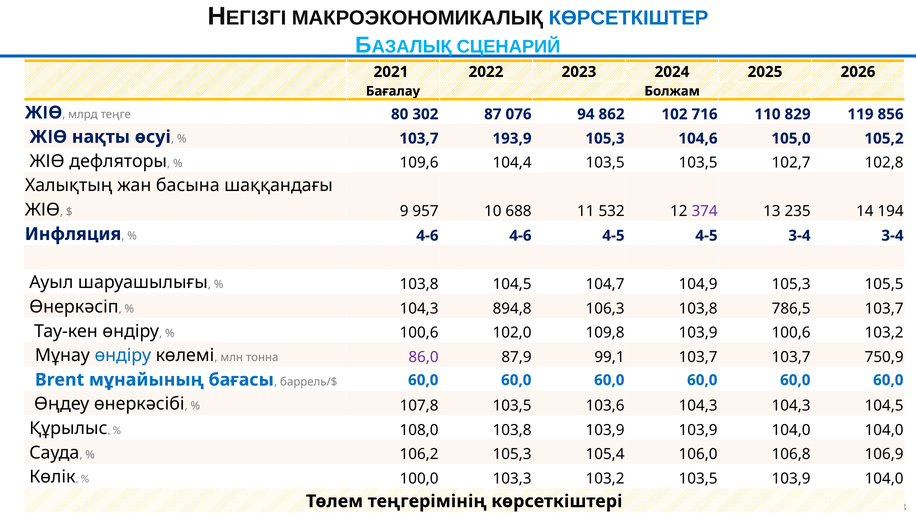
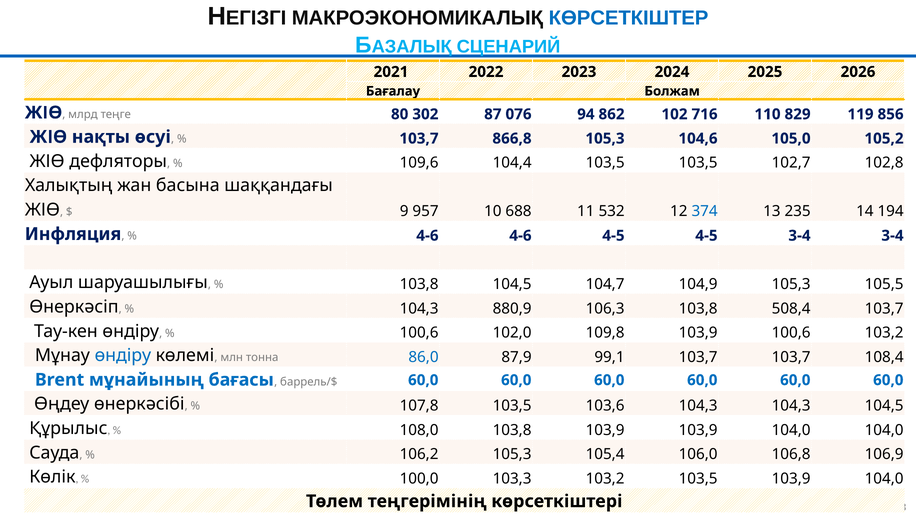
193,9: 193,9 -> 866,8 (512, 139)
374 colour: purple -> blue (705, 211)
894,8: 894,8 -> 880,9 (512, 309)
786,5: 786,5 -> 508,4 (791, 309)
86,0 colour: purple -> blue (423, 357)
750,9: 750,9 -> 108,4 (884, 357)
